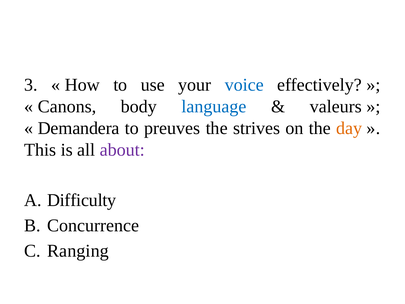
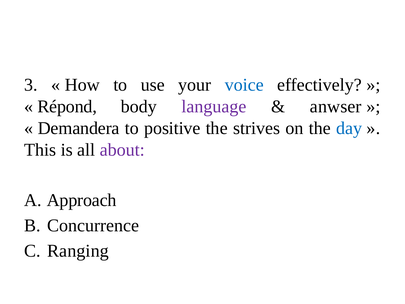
Canons: Canons -> Répond (67, 107)
language colour: blue -> purple (214, 107)
valeurs: valeurs -> anwser (336, 107)
preuves: preuves -> positive (172, 128)
day colour: orange -> blue (349, 128)
Difficulty: Difficulty -> Approach (82, 200)
